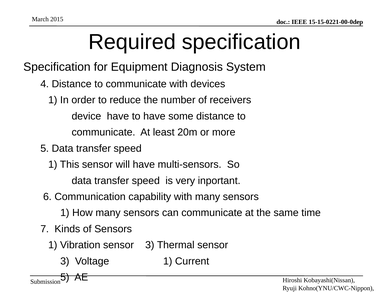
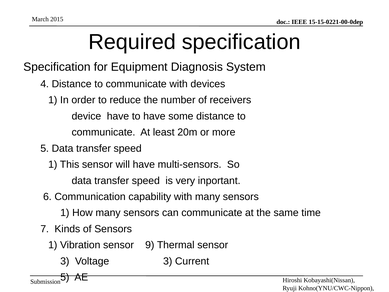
Vibration sensor 3: 3 -> 9 (150, 245)
Voltage 1: 1 -> 3 (168, 261)
